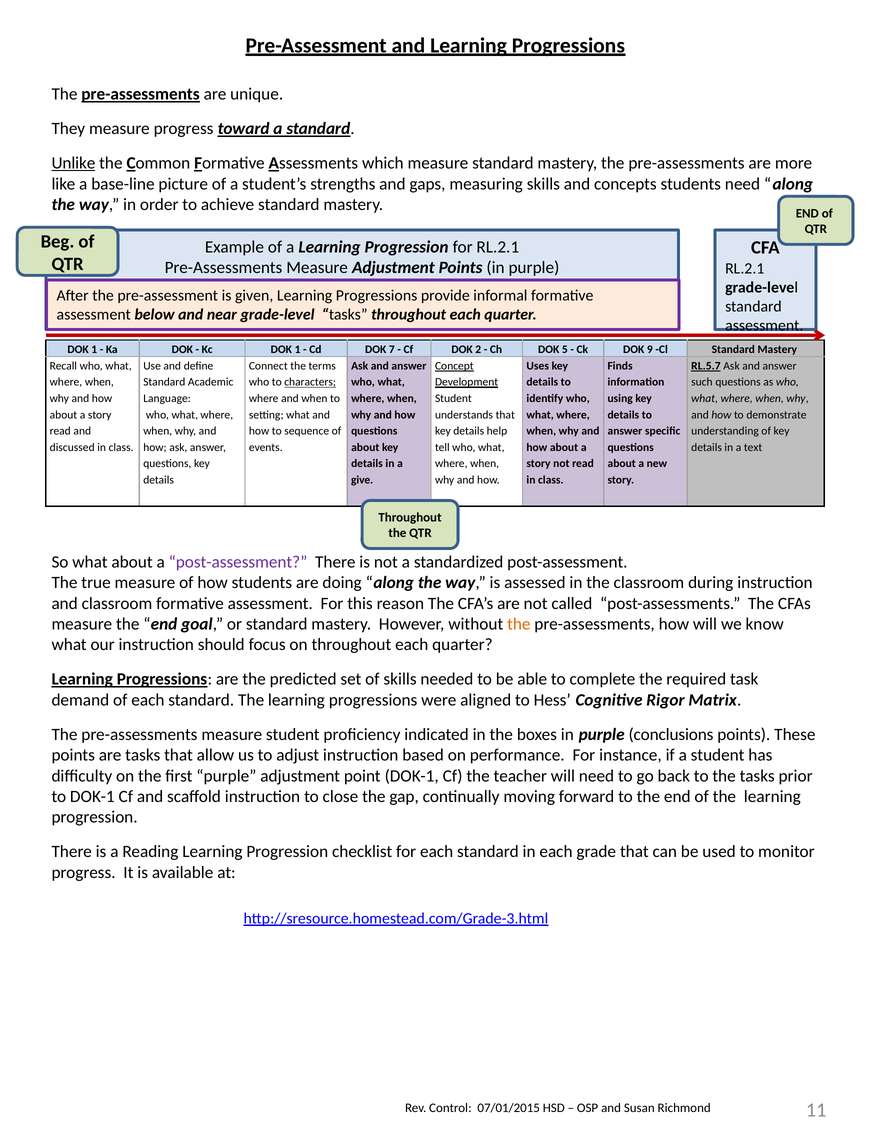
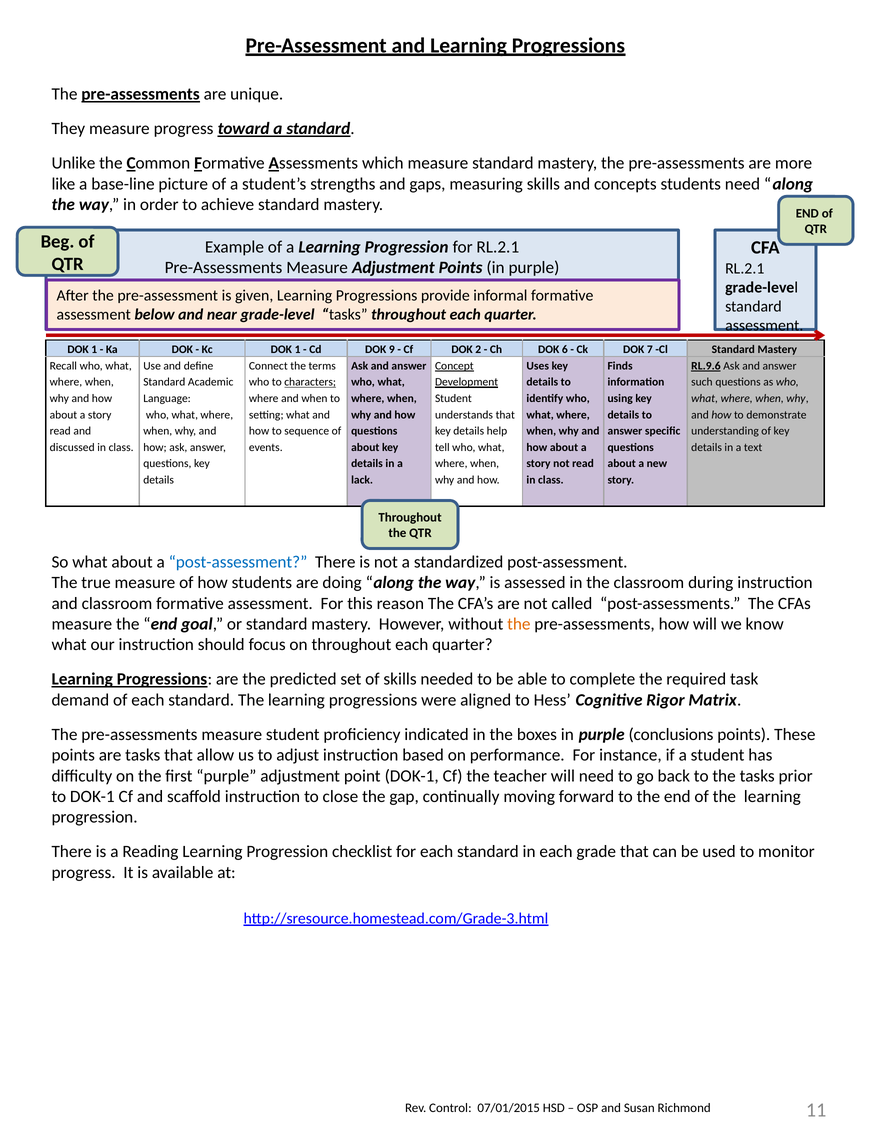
Unlike underline: present -> none (73, 163)
7: 7 -> 9 (392, 349)
5: 5 -> 6 (565, 349)
9: 9 -> 7 (650, 349)
RL.5.7: RL.5.7 -> RL.9.6 (706, 366)
give: give -> lack (362, 480)
post-assessment colour: purple -> blue (238, 562)
